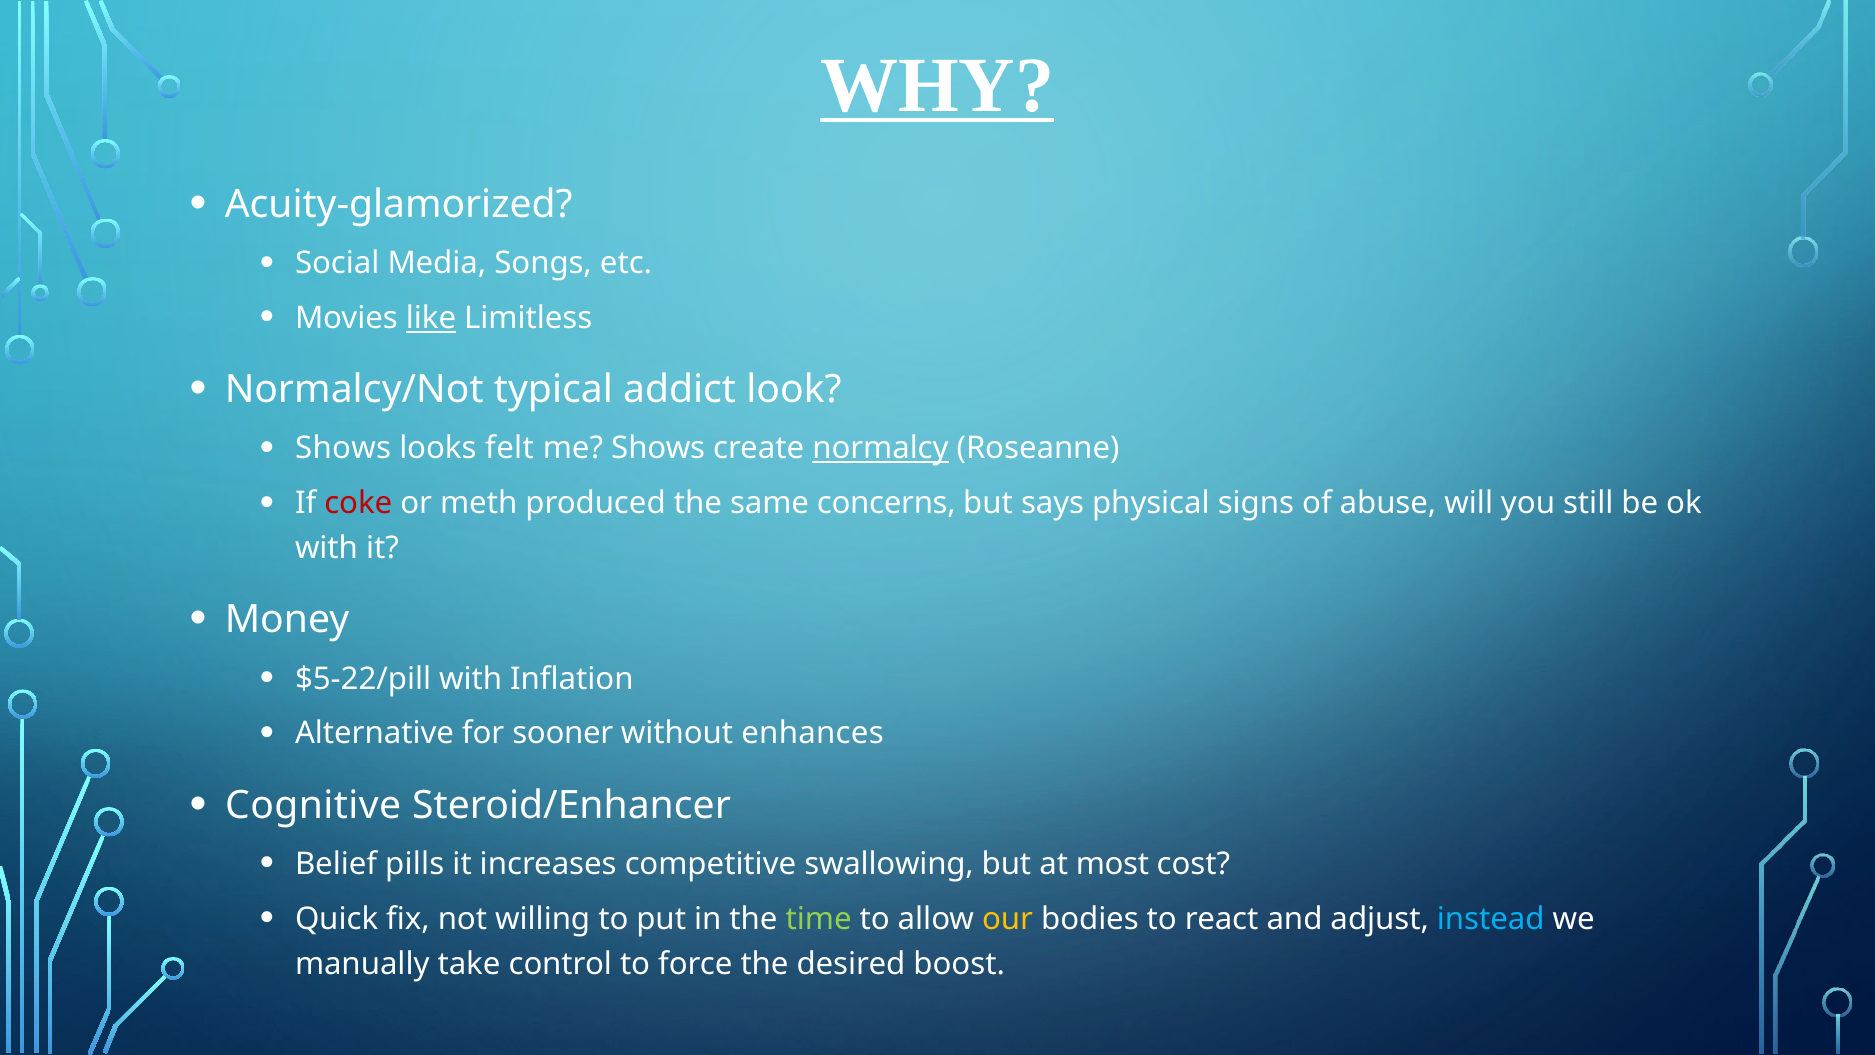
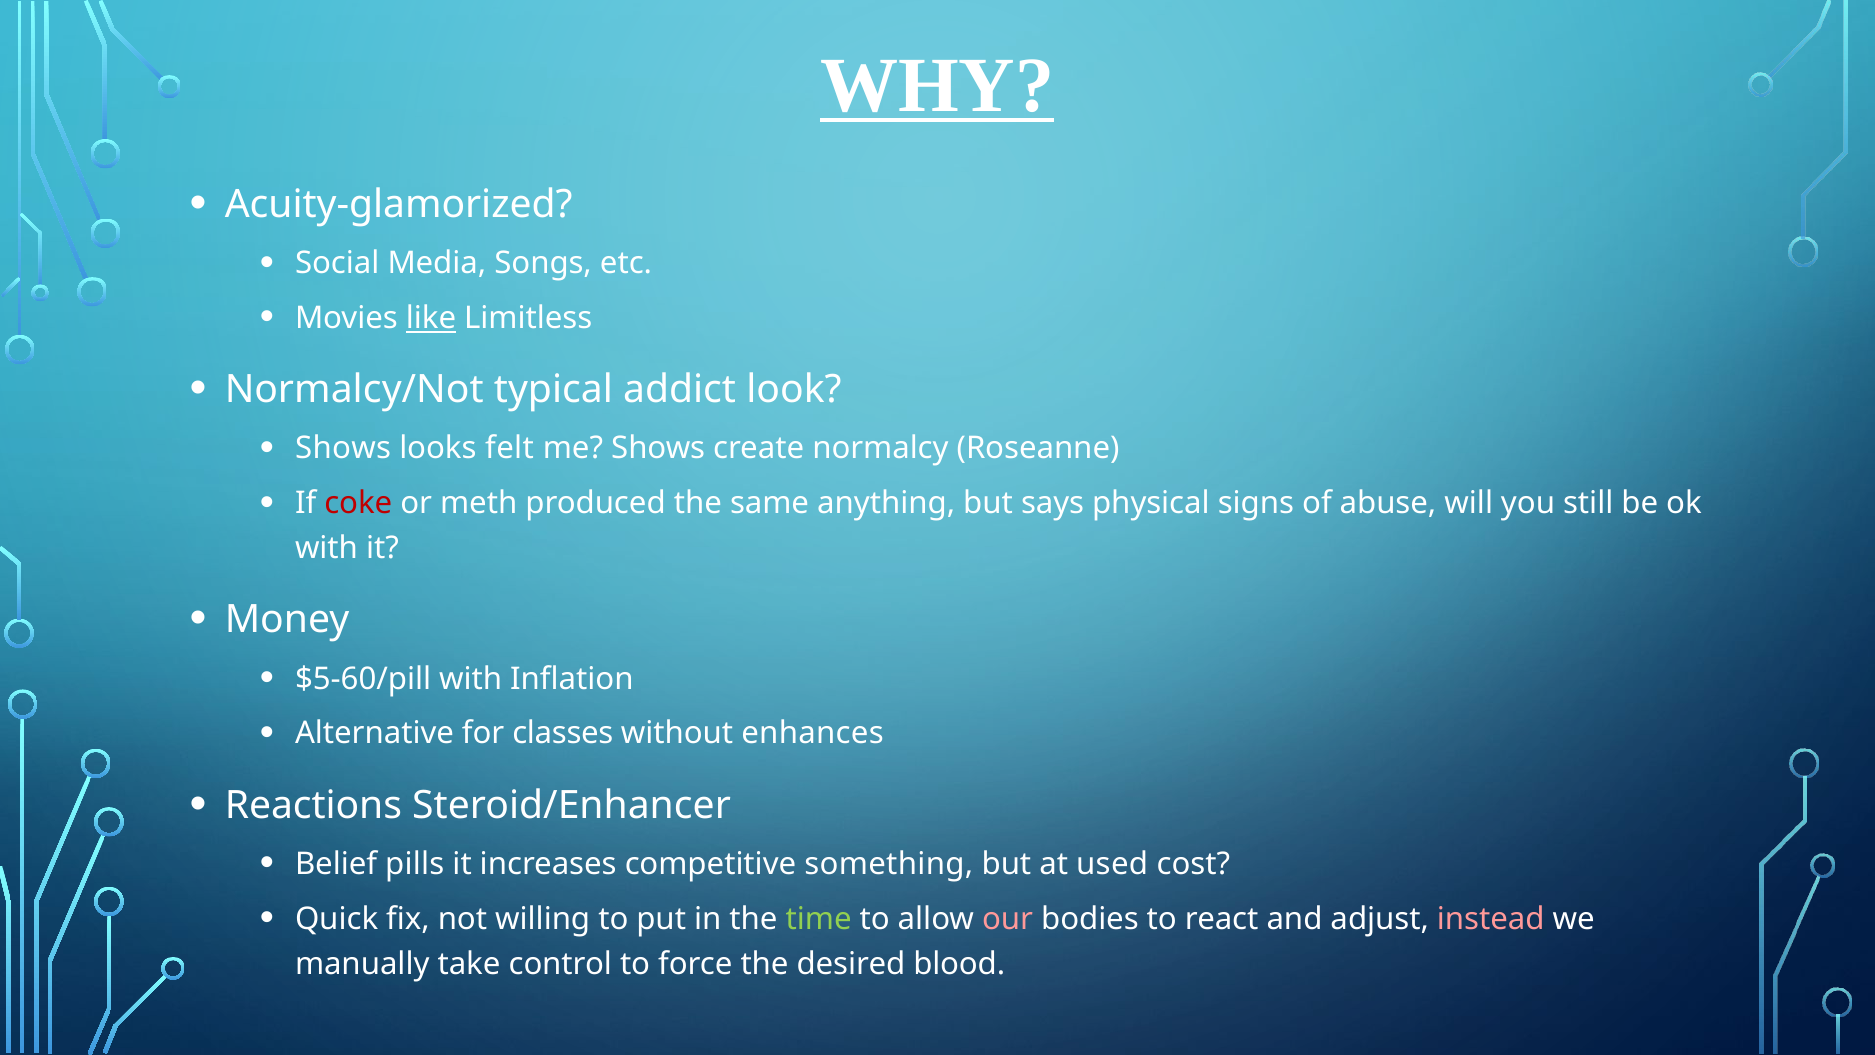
normalcy underline: present -> none (880, 449)
concerns: concerns -> anything (886, 503)
$5-22/pill: $5-22/pill -> $5-60/pill (363, 679)
sooner: sooner -> classes (563, 733)
Cognitive: Cognitive -> Reactions (313, 805)
swallowing: swallowing -> something (889, 864)
most: most -> used (1112, 864)
our colour: yellow -> pink (1008, 919)
instead colour: light blue -> pink (1491, 919)
boost: boost -> blood (959, 964)
